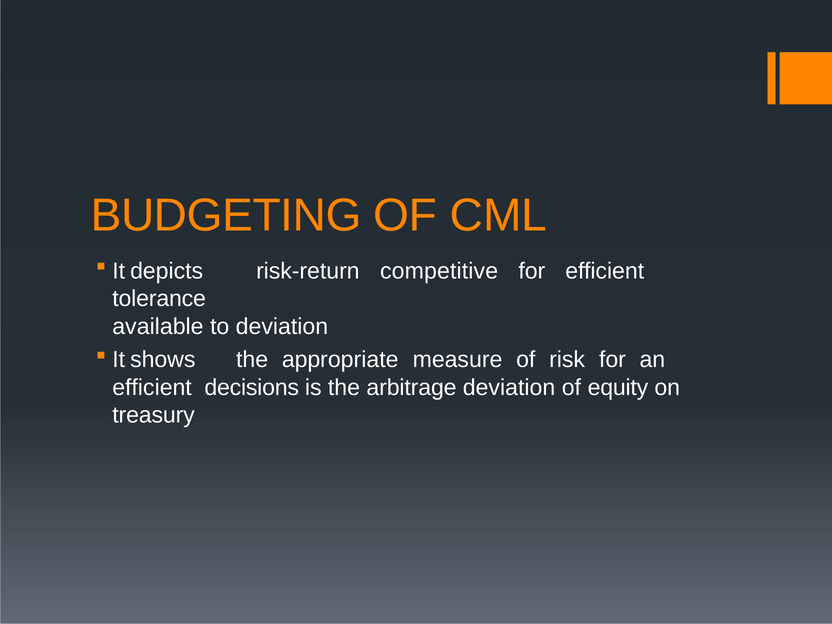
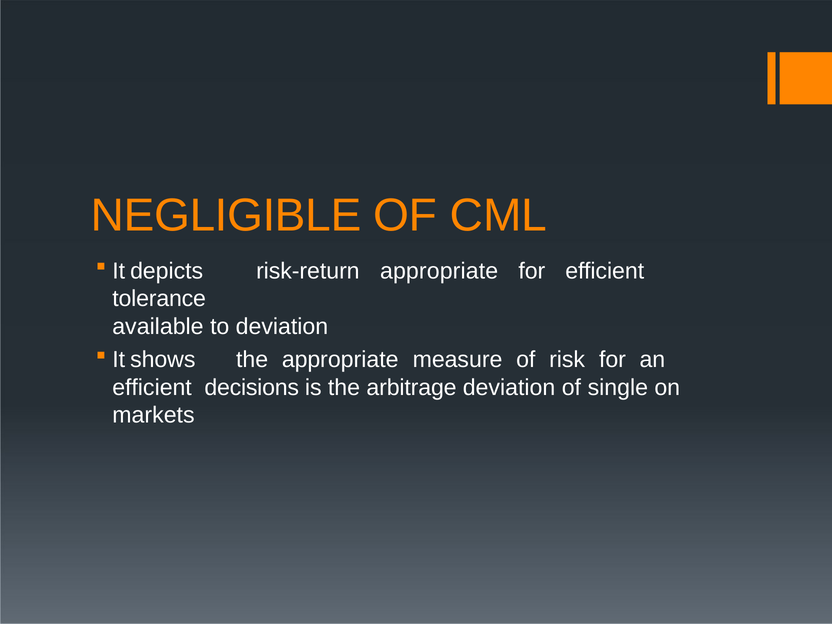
BUDGETING: BUDGETING -> NEGLIGIBLE (226, 216)
risk-return competitive: competitive -> appropriate (439, 271)
equity: equity -> single (618, 388)
treasury: treasury -> markets (153, 415)
